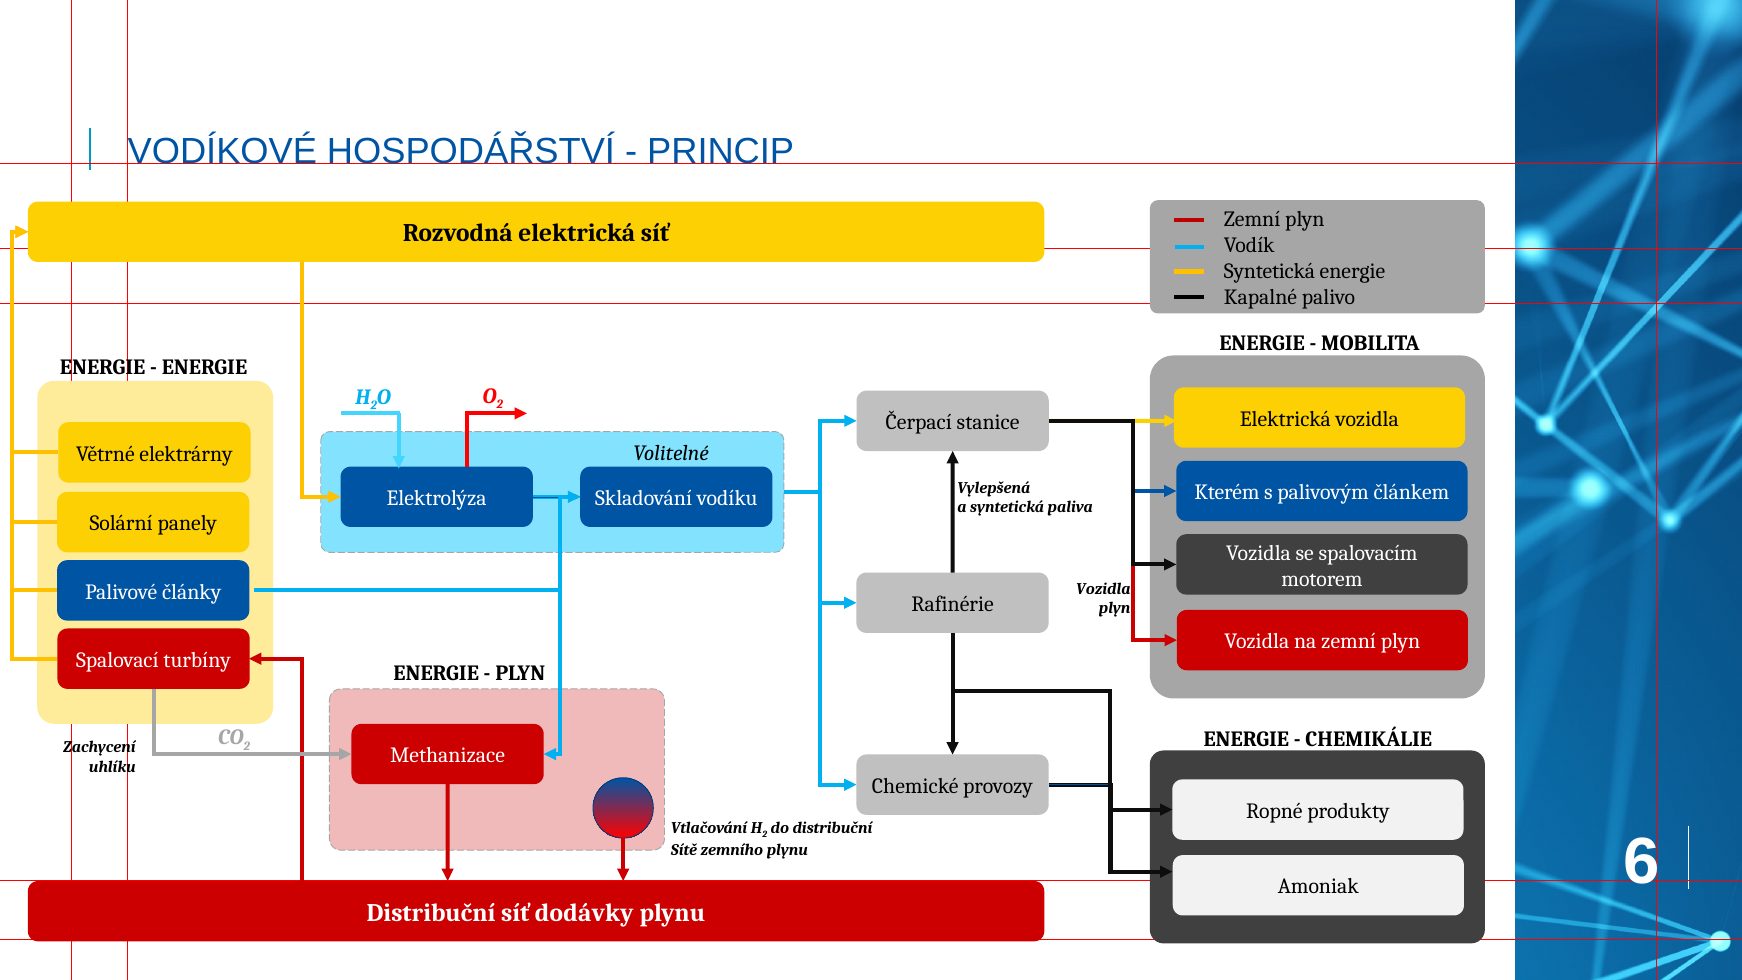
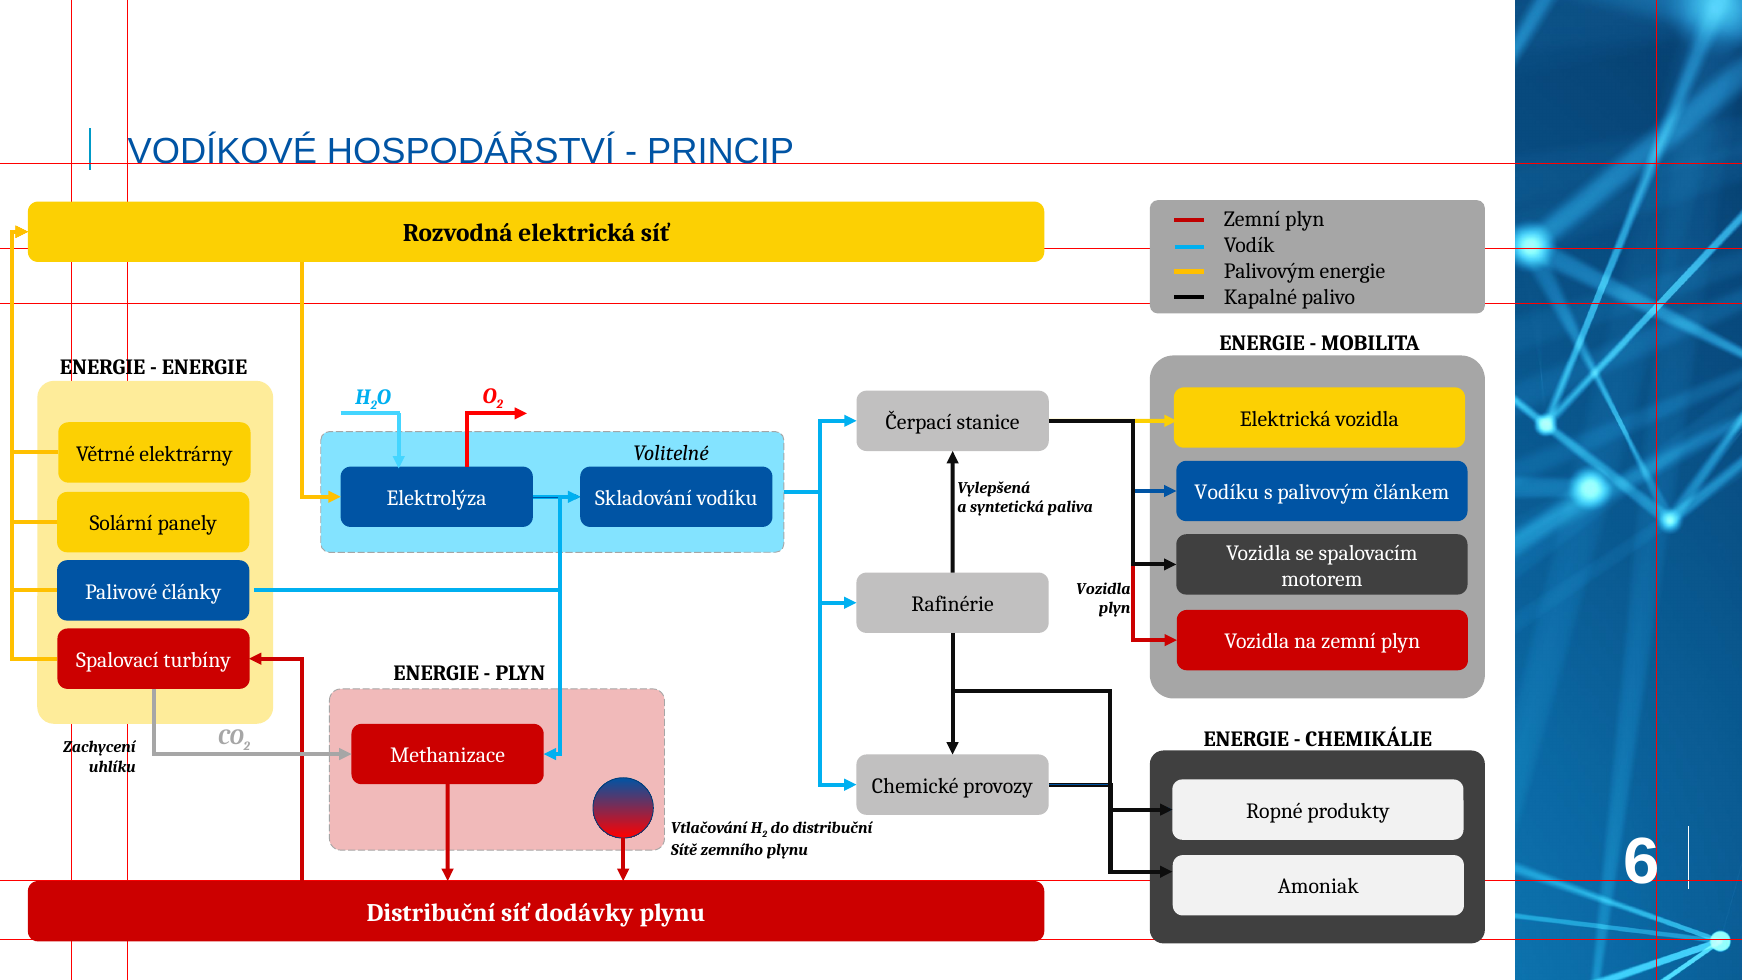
Syntetická: Syntetická -> Palivovým (1270, 271)
Kterém: Kterém -> Vodíku (1227, 492)
